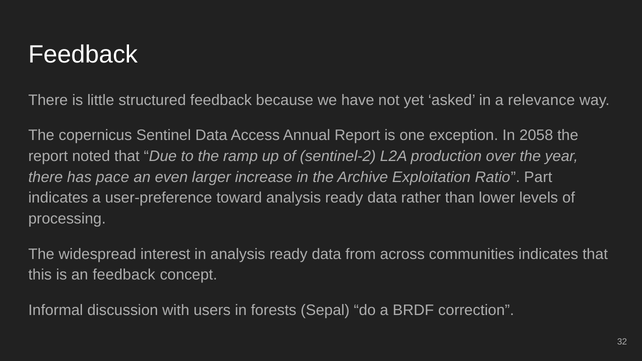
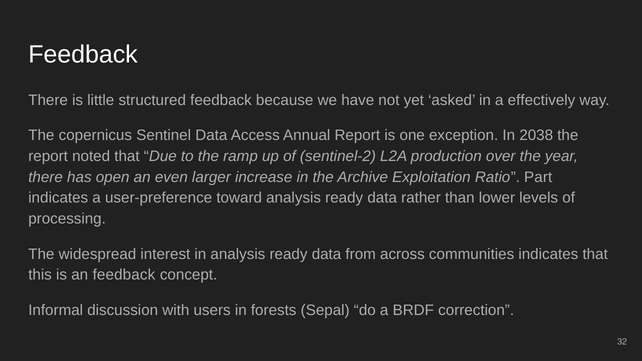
relevance: relevance -> effectively (542, 100)
2058: 2058 -> 2038 (536, 135)
pace: pace -> open (113, 177)
